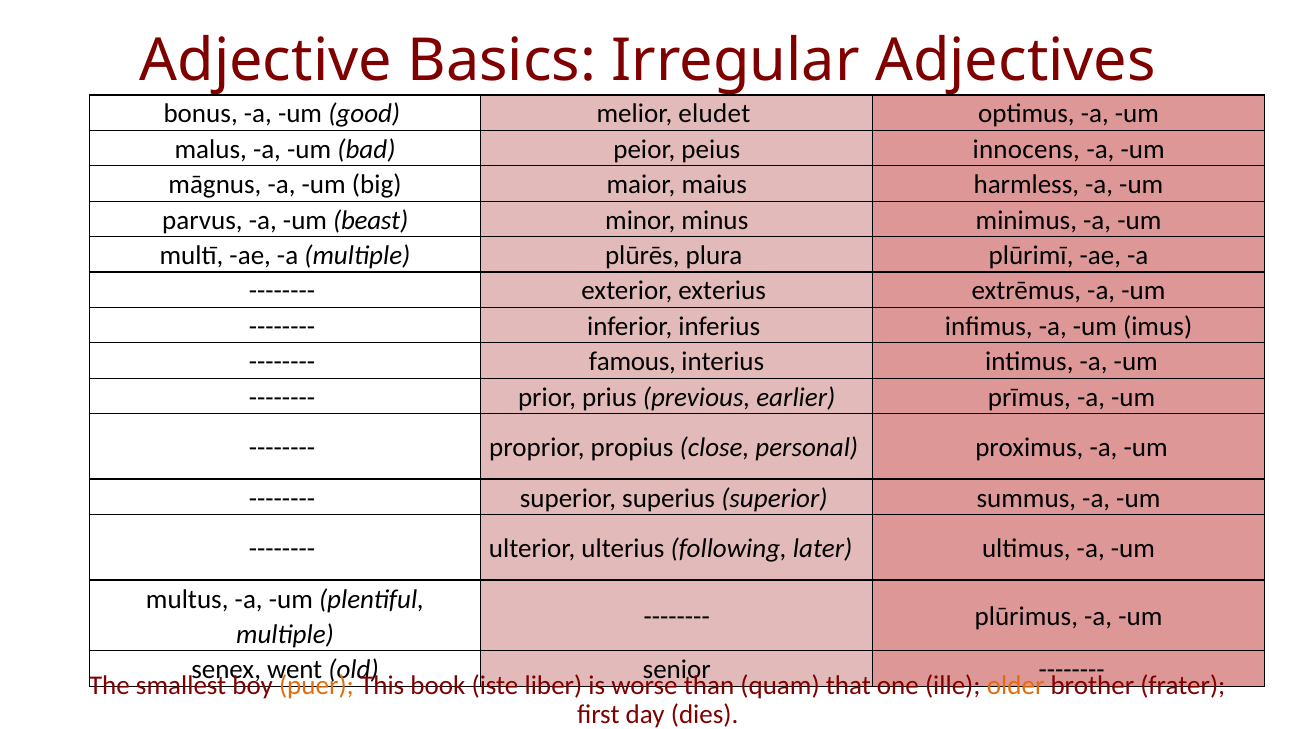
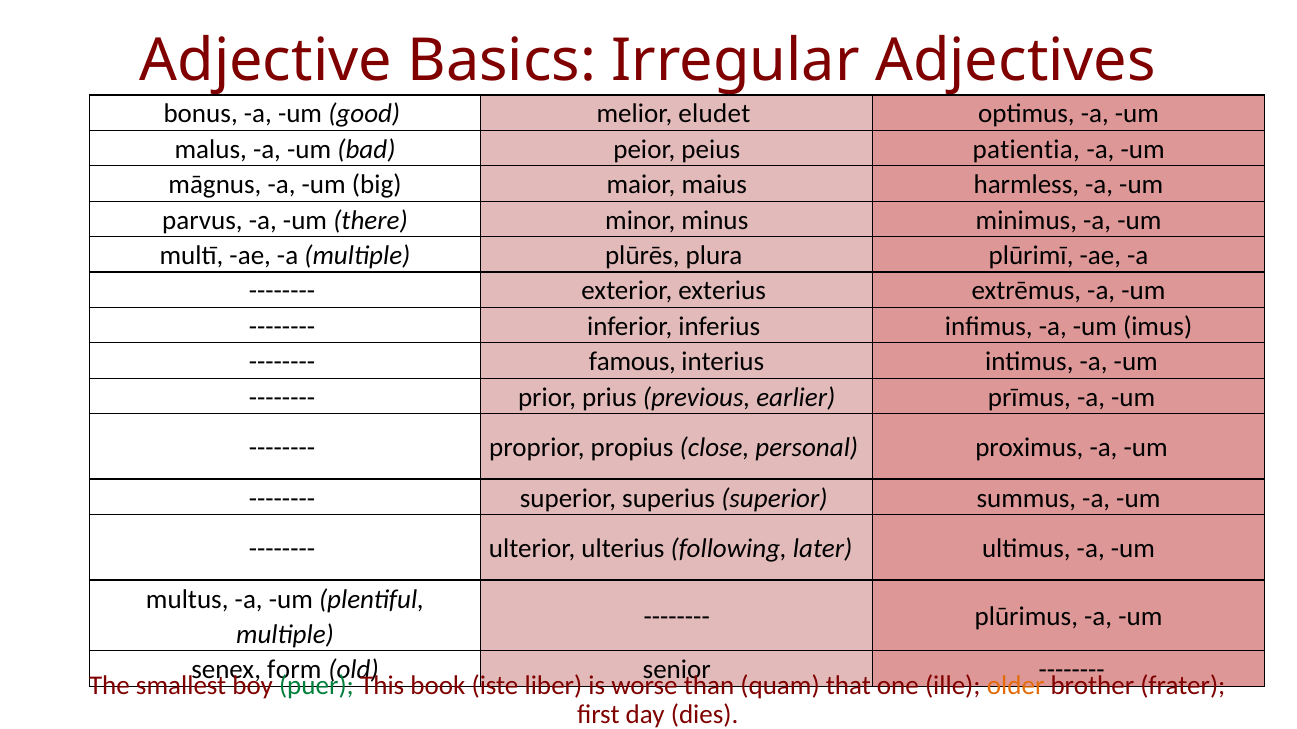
innocens: innocens -> patientia (1026, 150)
beast: beast -> there (371, 220)
went: went -> form (294, 670)
puer colour: orange -> green (316, 686)
